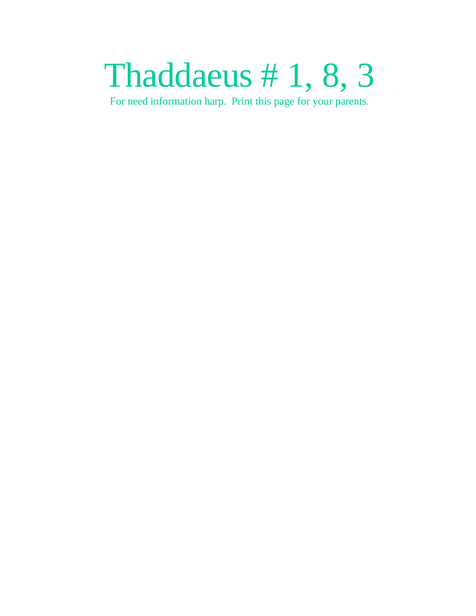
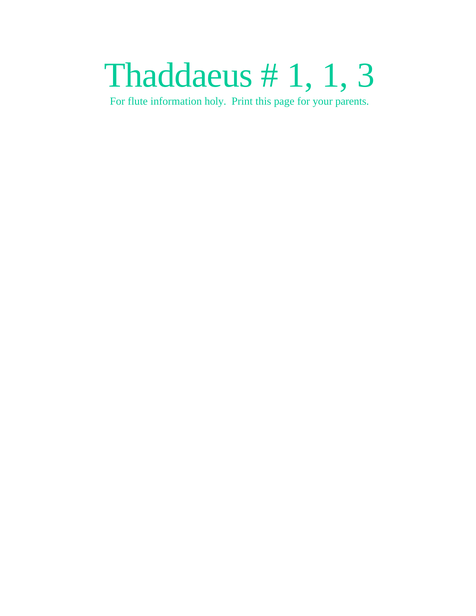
1 8: 8 -> 1 (335, 75)
need: need -> flute (138, 101)
harp: harp -> holy (215, 101)
